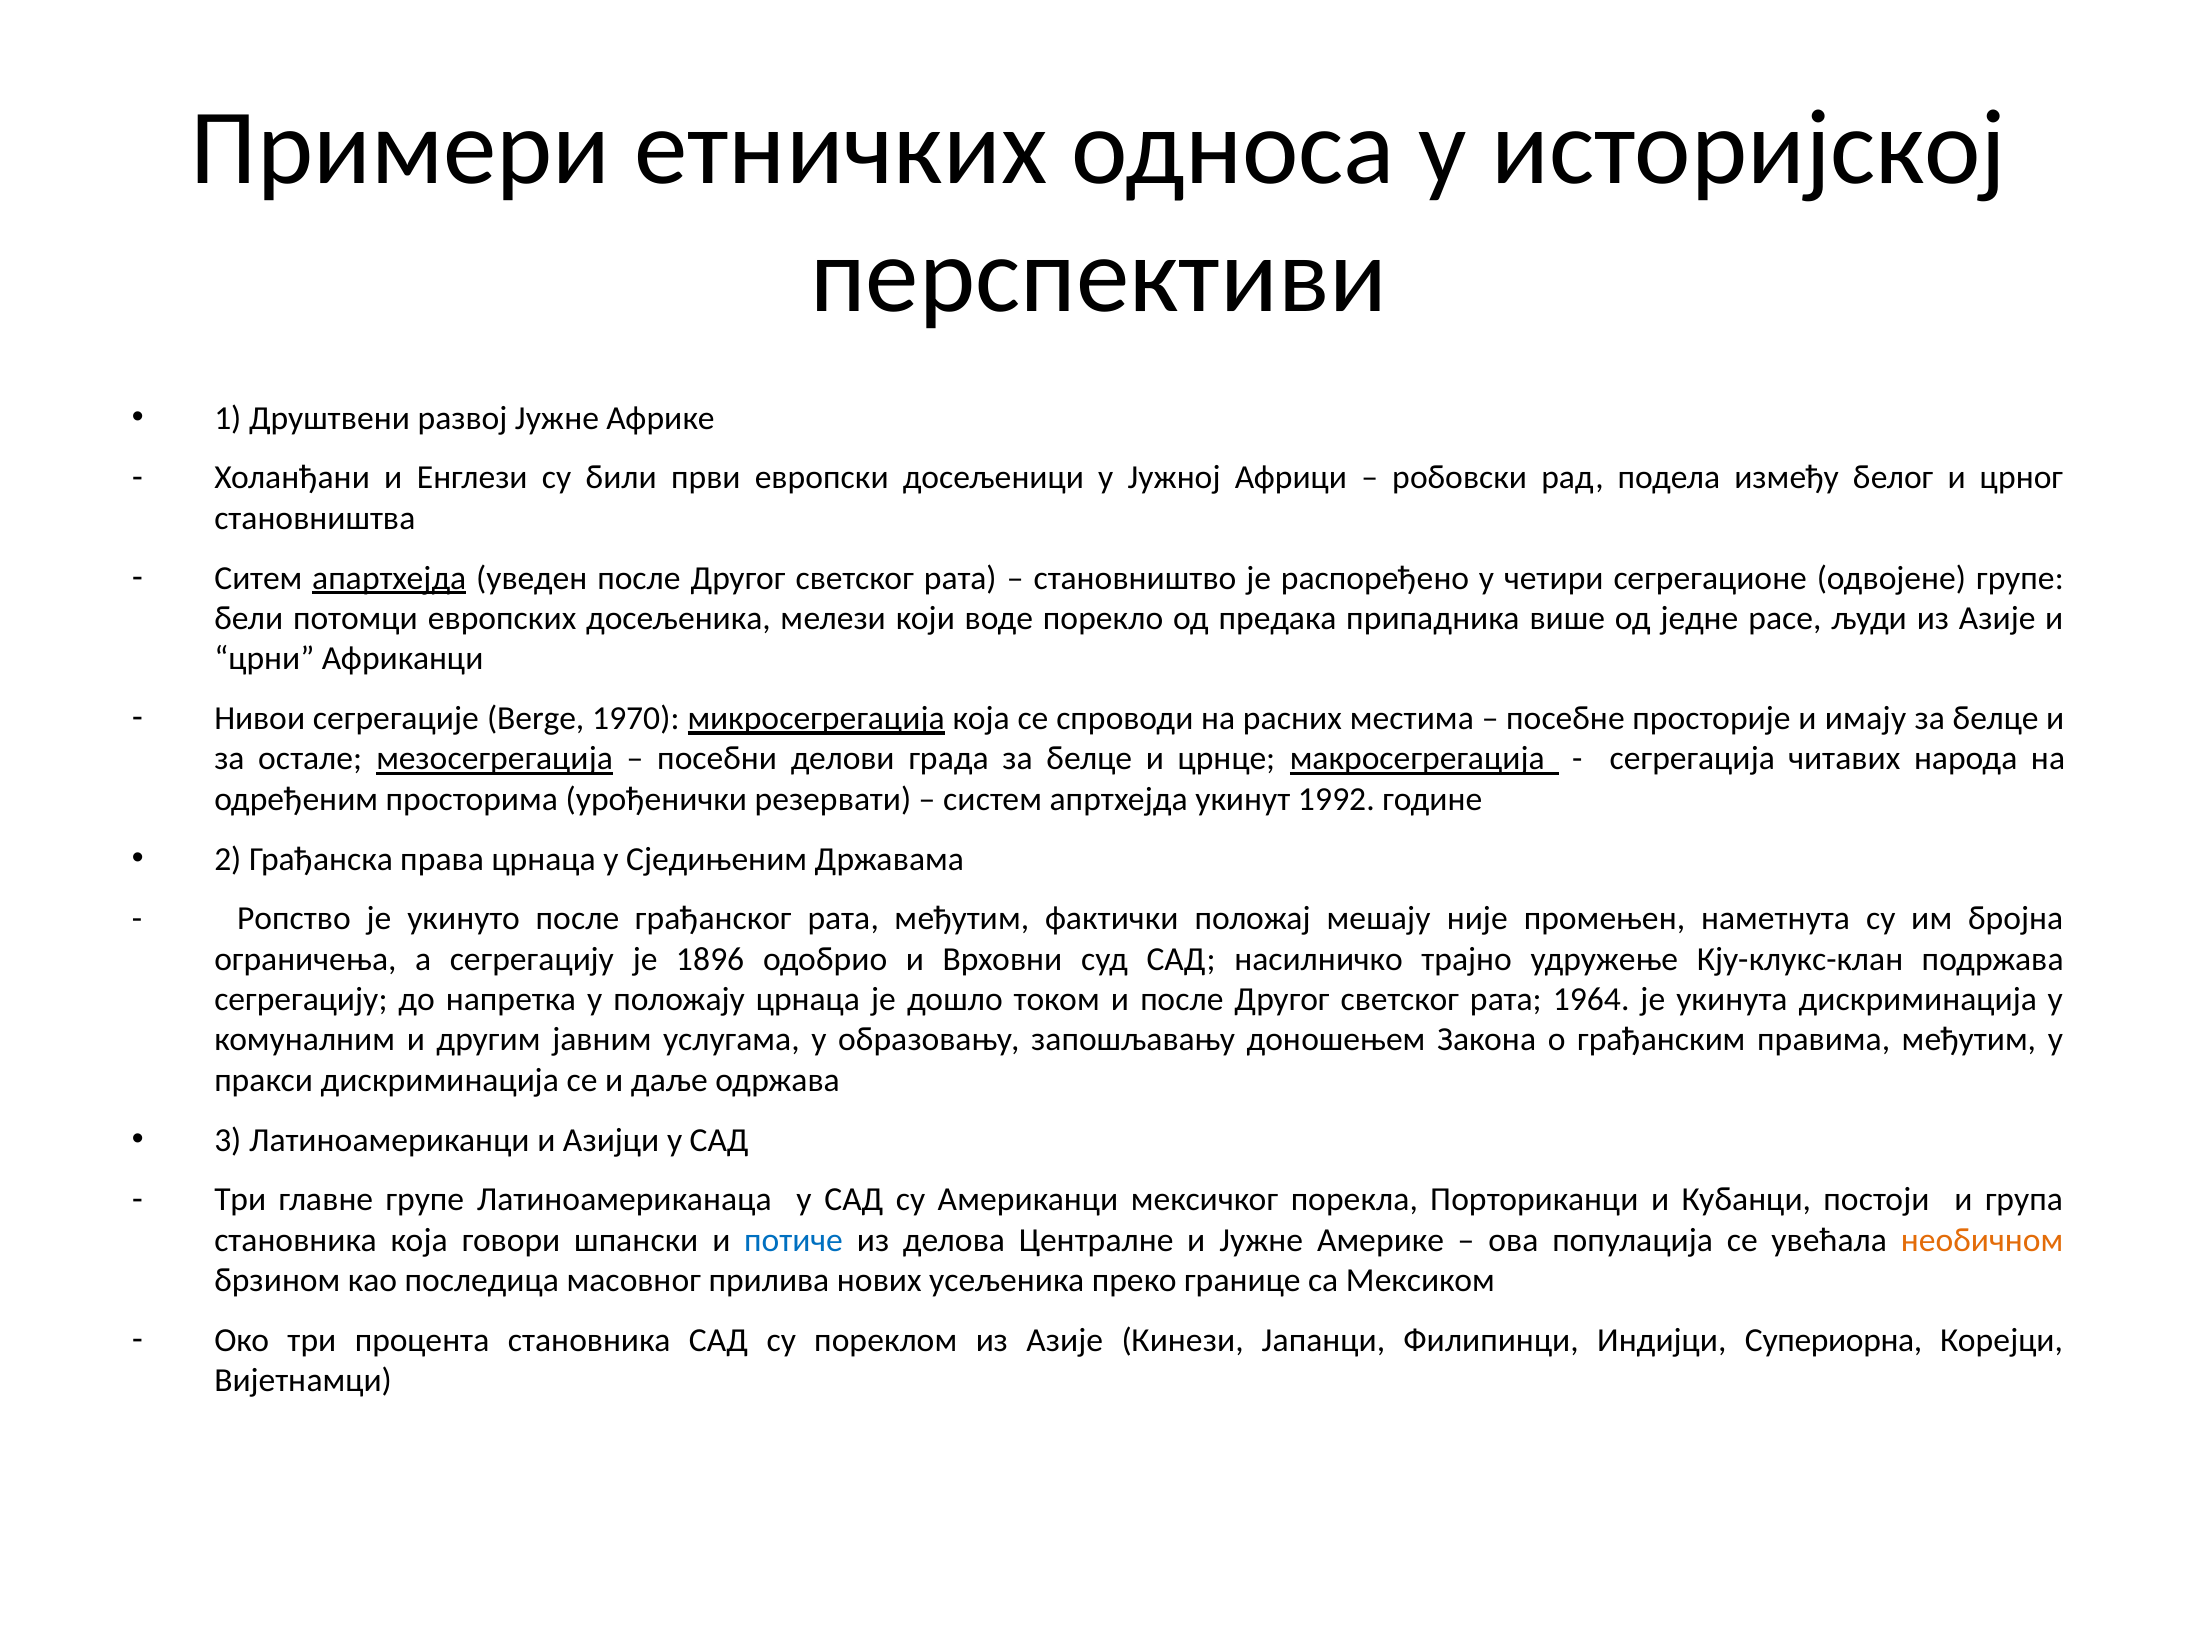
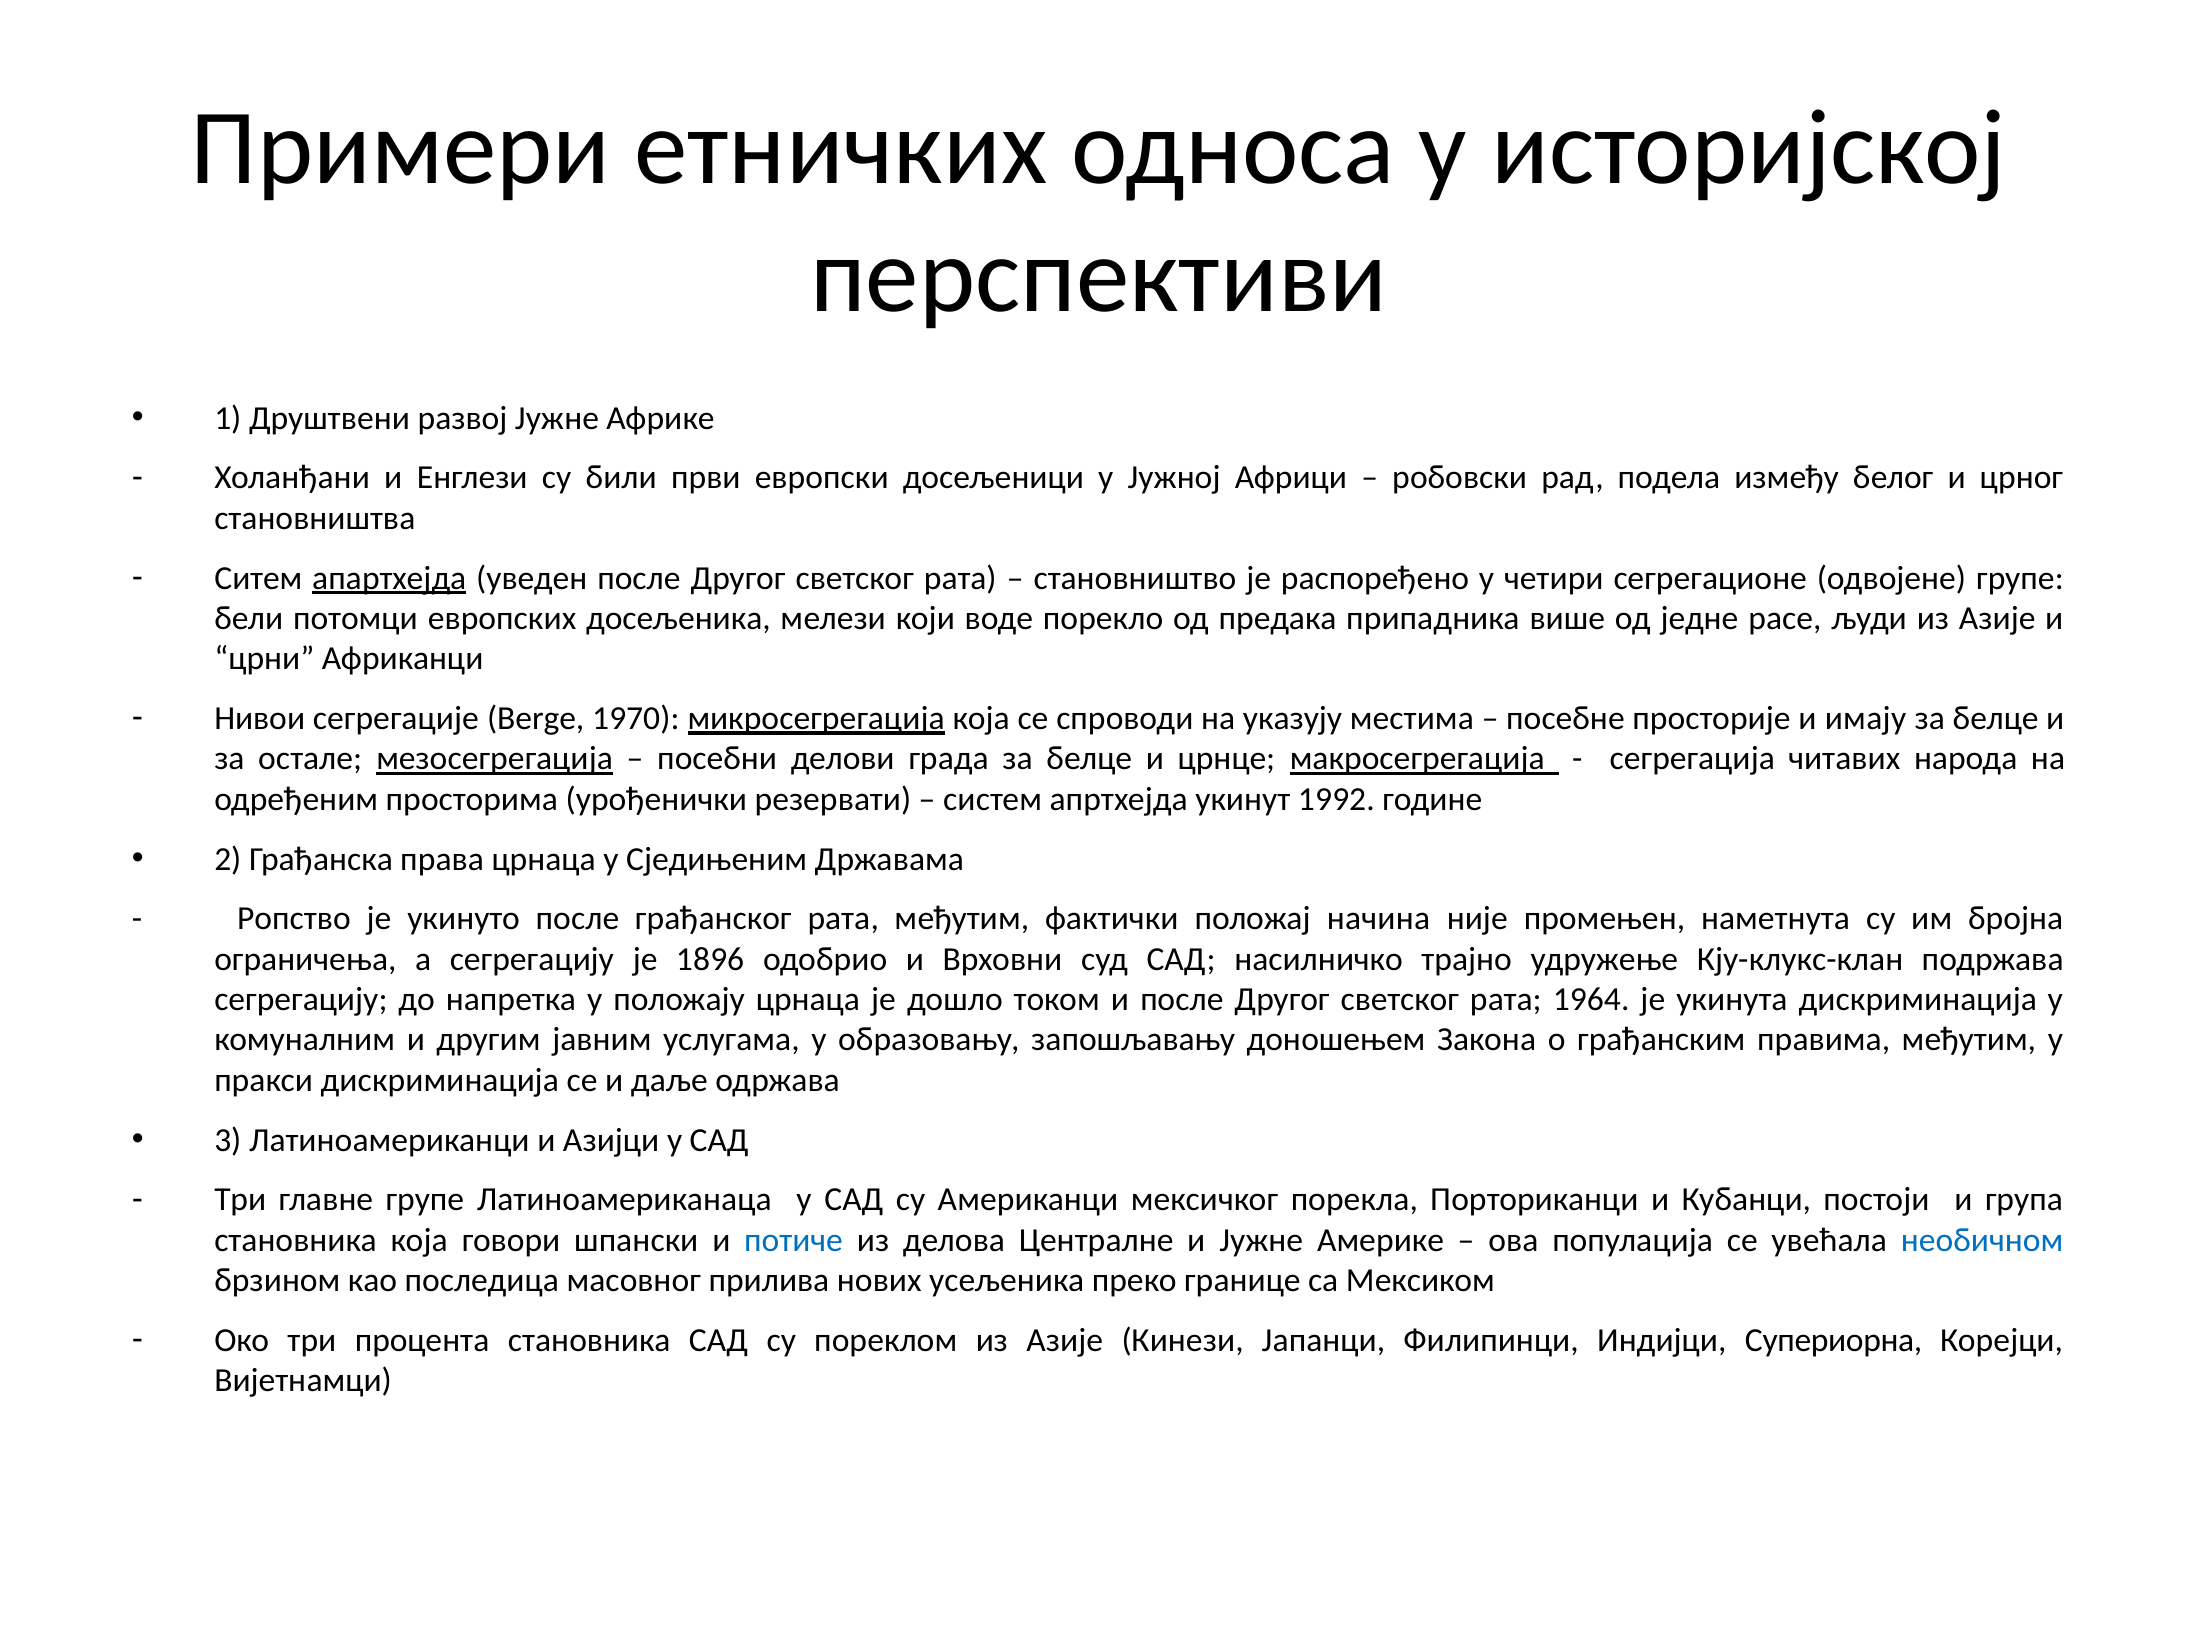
расних: расних -> указују (1293, 719)
мешају: мешају -> начина (1379, 919)
необичном colour: orange -> blue (1982, 1241)
